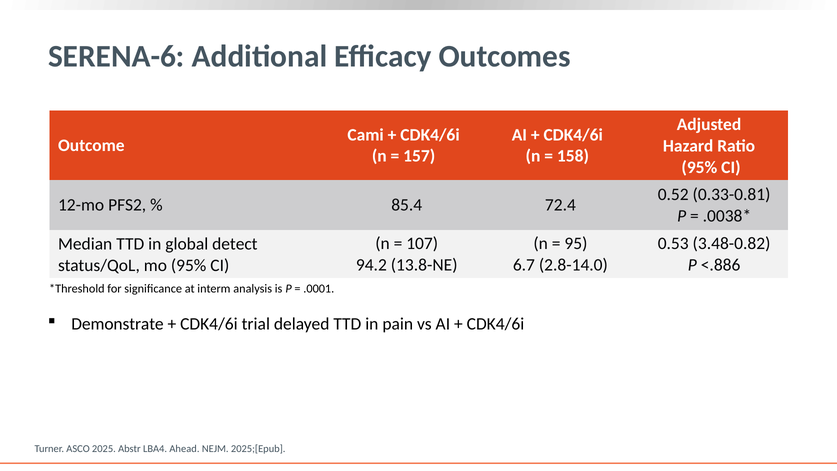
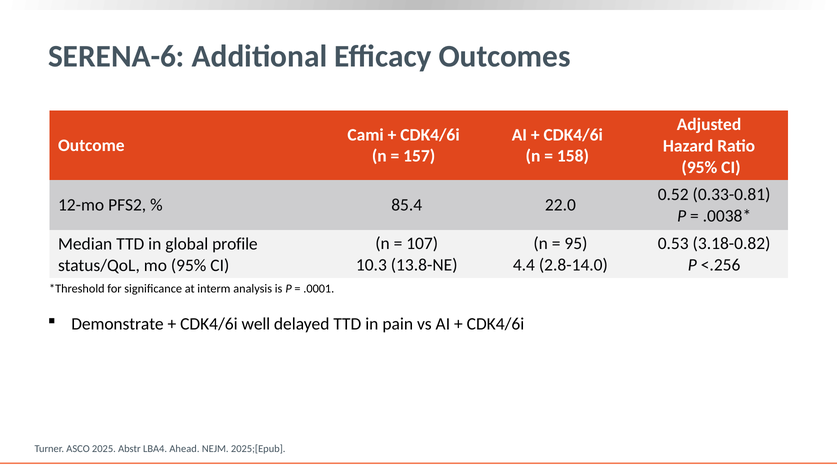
72.4: 72.4 -> 22.0 (560, 205)
3.48-0.82: 3.48-0.82 -> 3.18-0.82 (732, 244)
detect: detect -> profile (235, 244)
94.2: 94.2 -> 10.3 (371, 265)
6.7: 6.7 -> 4.4 (524, 265)
<.886: <.886 -> <.256 (721, 265)
trial: trial -> well (256, 324)
